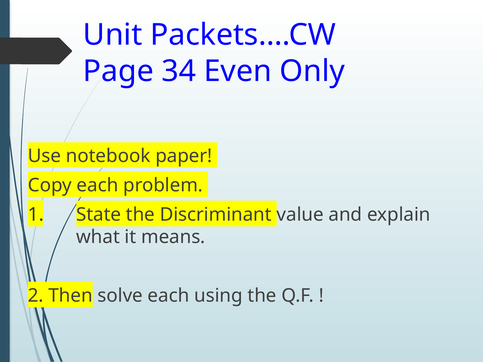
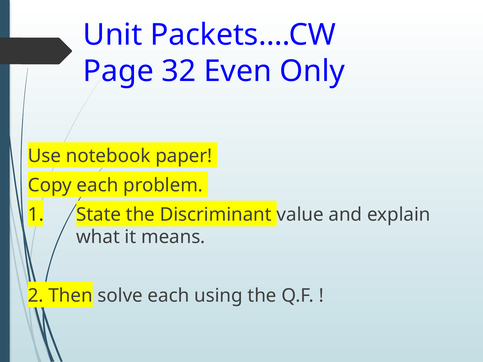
34: 34 -> 32 (179, 71)
